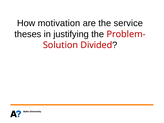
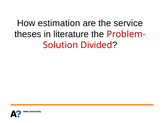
motivation: motivation -> estimation (59, 23)
justifying: justifying -> literature (71, 34)
